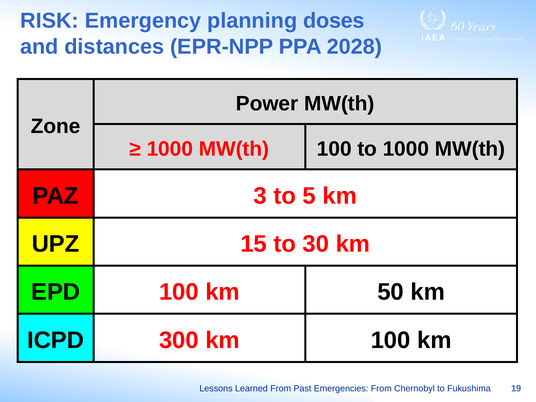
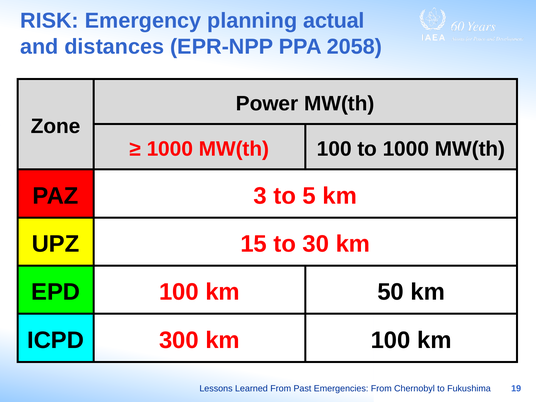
doses: doses -> actual (334, 21)
2028: 2028 -> 2058 (355, 47)
